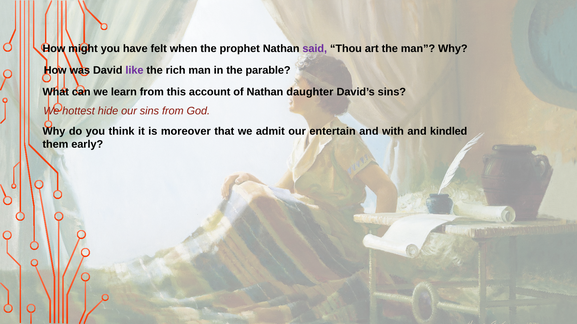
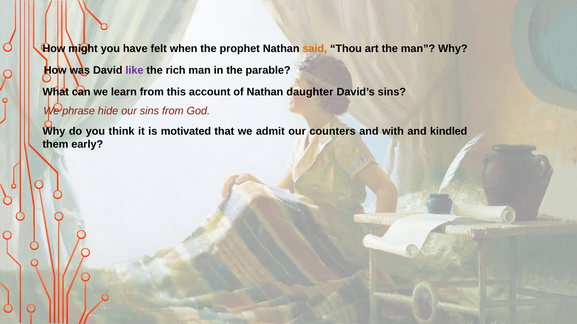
said colour: purple -> orange (315, 49)
hottest: hottest -> phrase (79, 111)
moreover: moreover -> motivated (186, 132)
entertain: entertain -> counters (333, 132)
